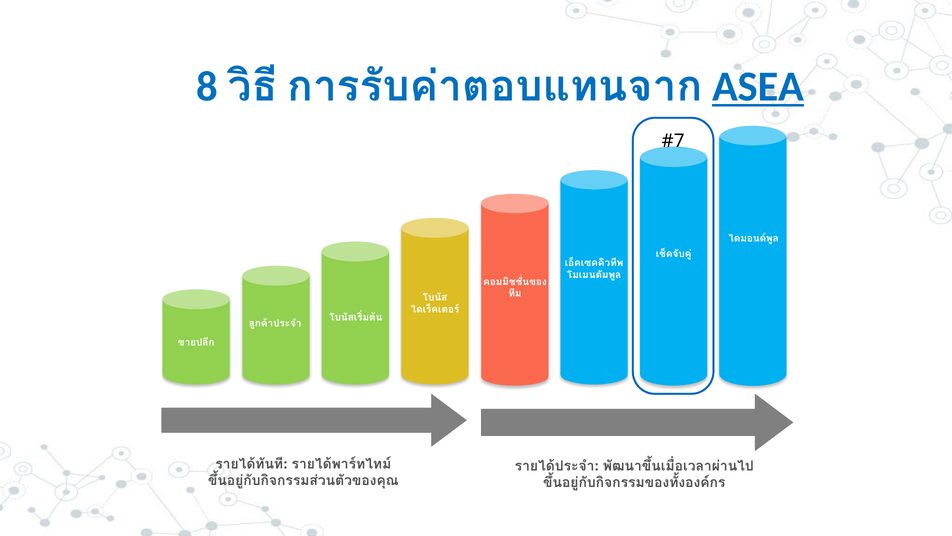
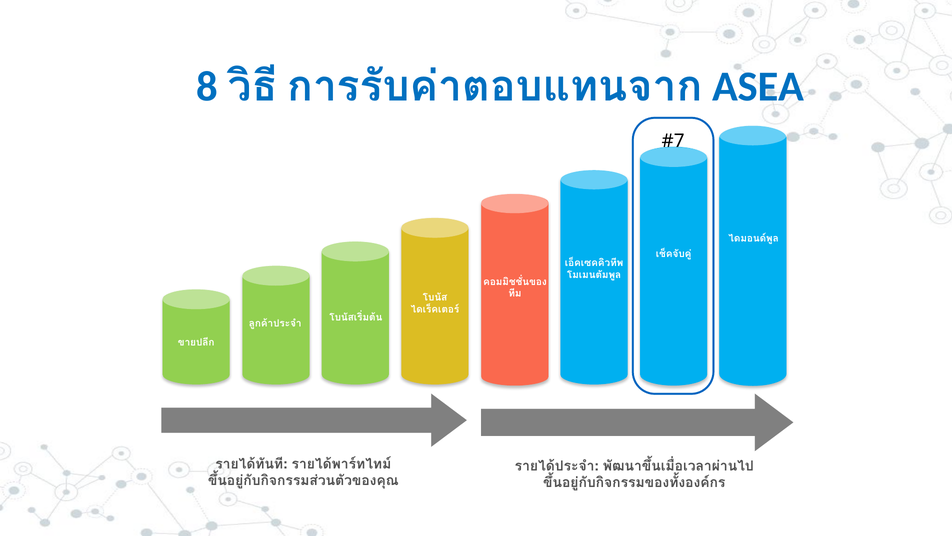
ASEA underline: present -> none (758, 87)
